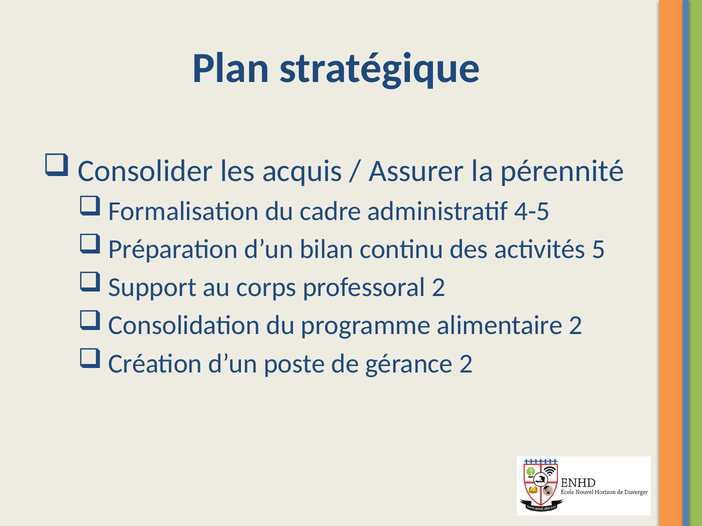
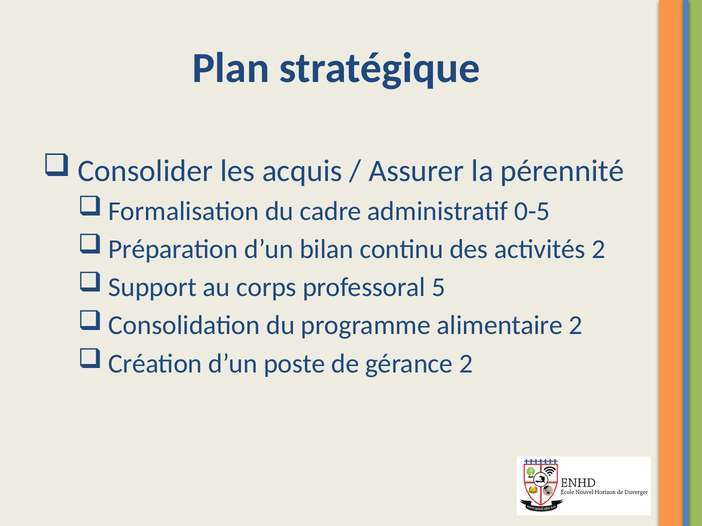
4-5: 4-5 -> 0-5 (532, 211)
activités 5: 5 -> 2 (599, 249)
professoral 2: 2 -> 5 (439, 288)
